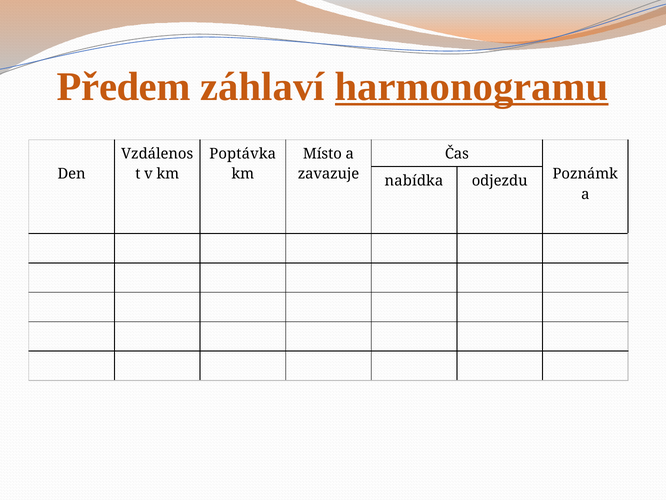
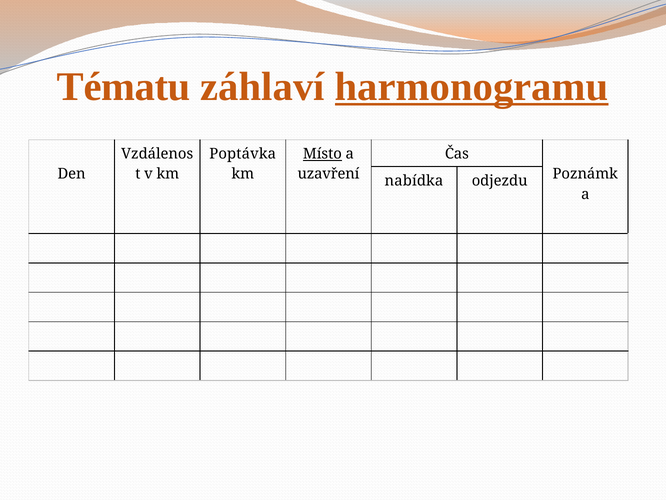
Předem: Předem -> Tématu (124, 87)
Místo underline: none -> present (322, 154)
zavazuje: zavazuje -> uzavření (328, 174)
